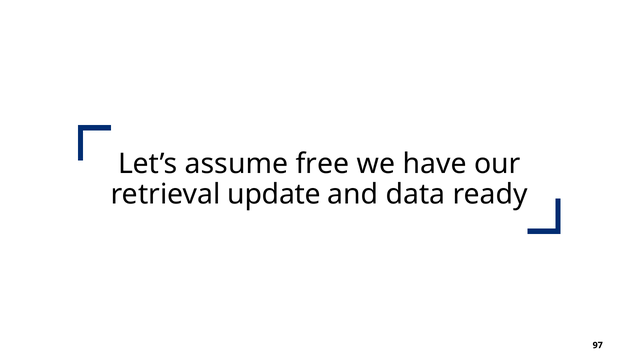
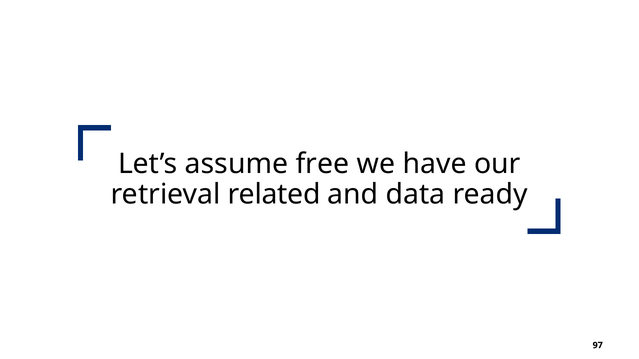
update: update -> related (274, 195)
